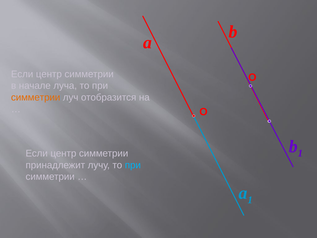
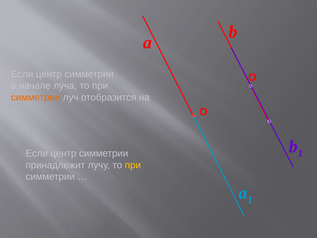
при colour: light blue -> yellow (133, 165)
